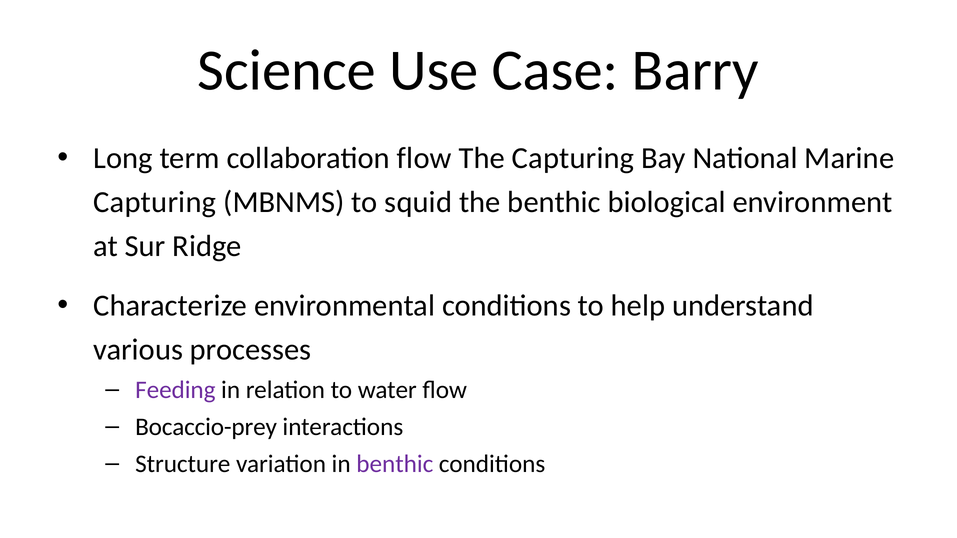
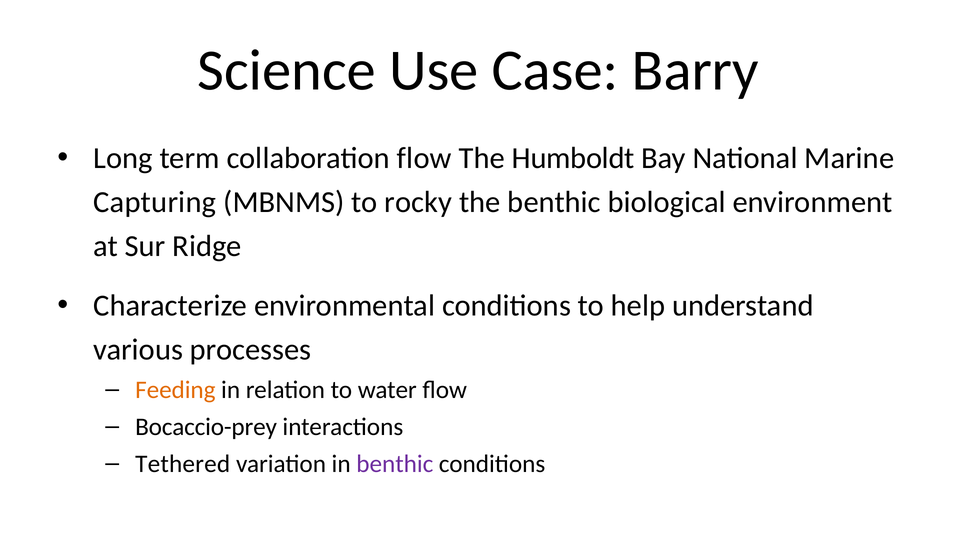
The Capturing: Capturing -> Humboldt (573, 158)
squid: squid -> rocky (418, 202)
Feeding colour: purple -> orange (175, 390)
Structure: Structure -> Tethered (183, 464)
